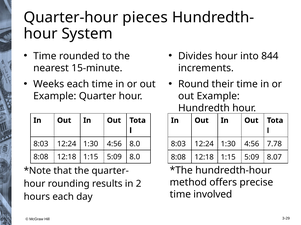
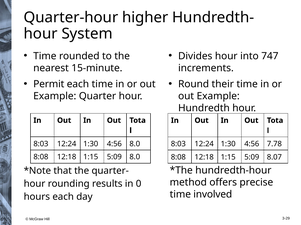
pieces: pieces -> higher (145, 18)
844: 844 -> 747 (270, 56)
Weeks: Weeks -> Permit (49, 84)
2: 2 -> 0 (139, 184)
